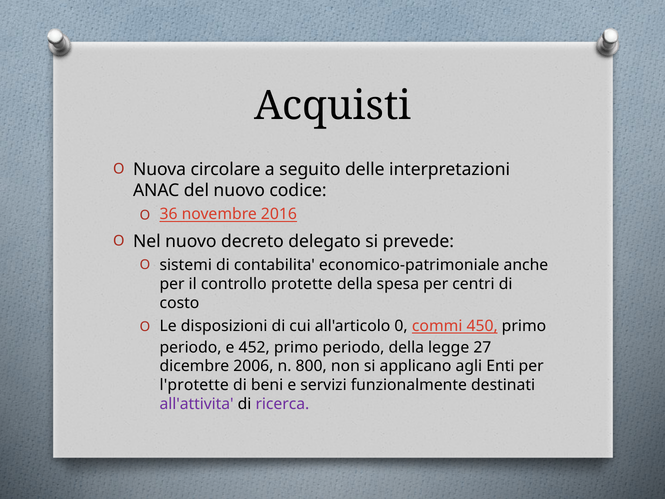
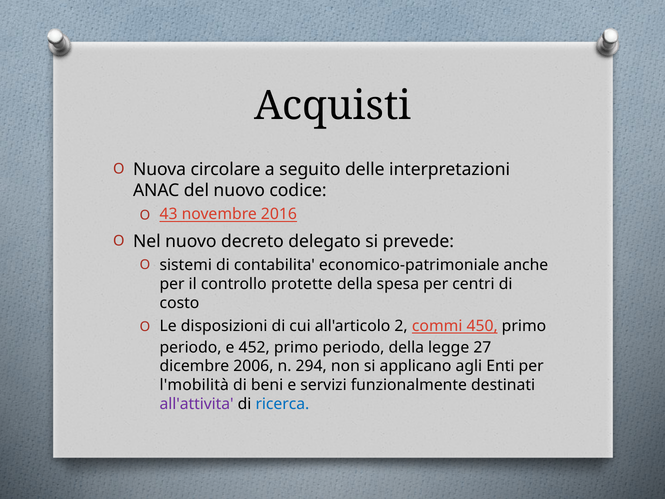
36: 36 -> 43 (169, 214)
0: 0 -> 2 (401, 326)
800: 800 -> 294 (311, 366)
l'protette: l'protette -> l'mobilità (194, 385)
ricerca colour: purple -> blue (282, 404)
